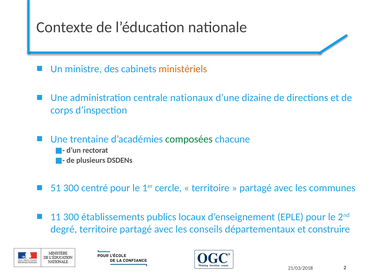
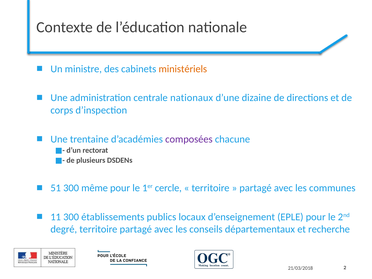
composées colour: green -> purple (189, 139)
centré: centré -> même (95, 188)
construire: construire -> recherche (329, 229)
